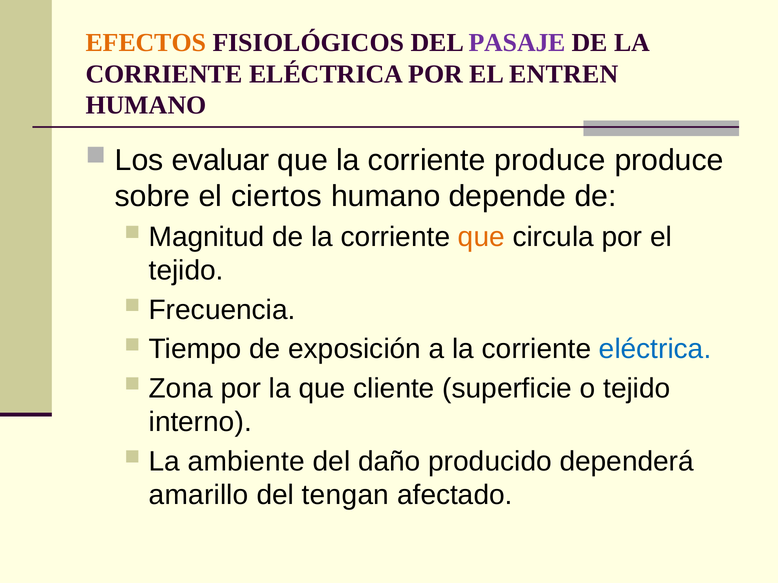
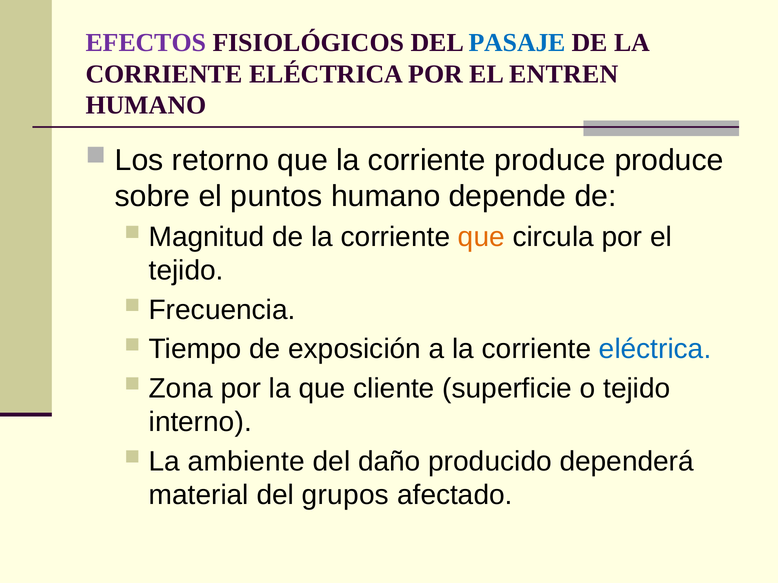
EFECTOS colour: orange -> purple (146, 43)
PASAJE colour: purple -> blue (517, 43)
evaluar: evaluar -> retorno (220, 160)
ciertos: ciertos -> puntos (276, 197)
amarillo: amarillo -> material (199, 495)
tengan: tengan -> grupos (345, 495)
